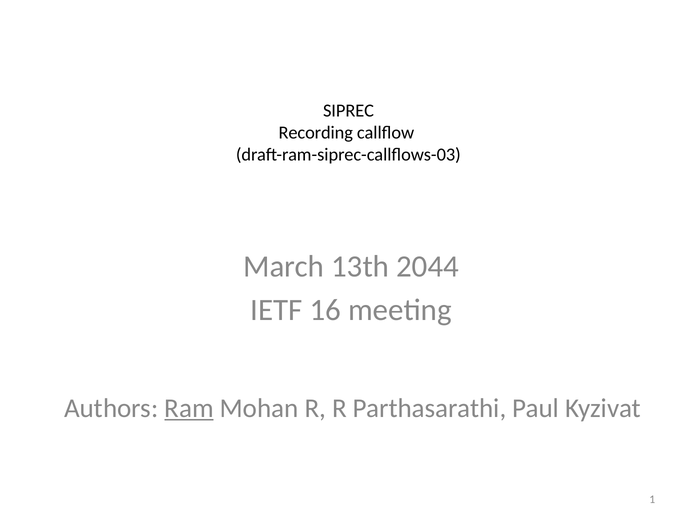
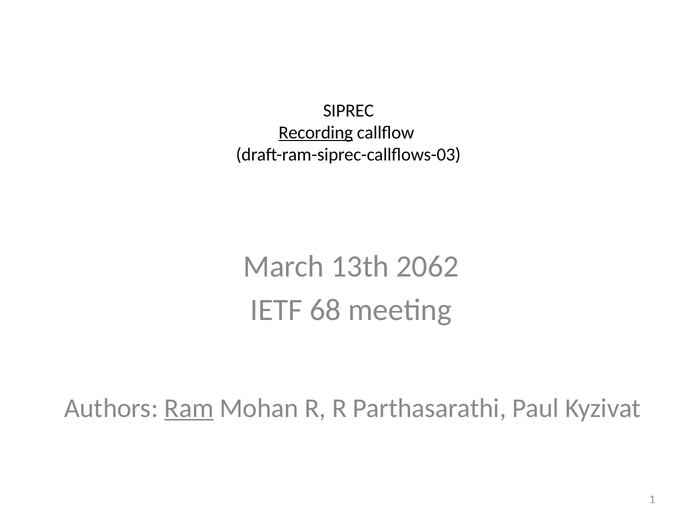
Recording underline: none -> present (316, 133)
2044: 2044 -> 2062 (428, 266)
16: 16 -> 68 (325, 310)
